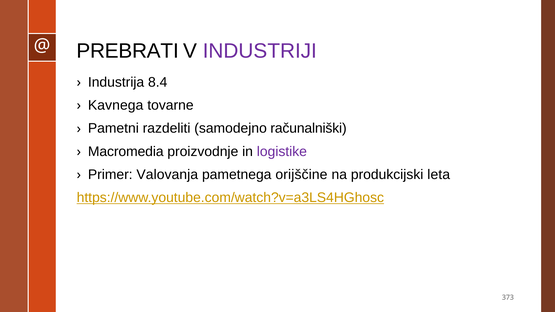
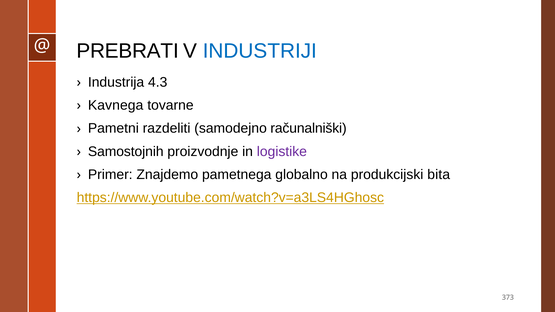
INDUSTRIJI colour: purple -> blue (260, 51)
8.4: 8.4 -> 4.3 (158, 82)
Macromedia: Macromedia -> Samostojnih (126, 152)
Valovanja: Valovanja -> Znajdemo (167, 175)
orijščine: orijščine -> globalno (302, 175)
leta: leta -> bita (439, 175)
